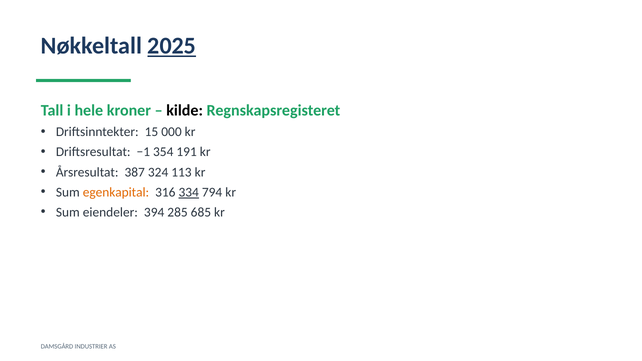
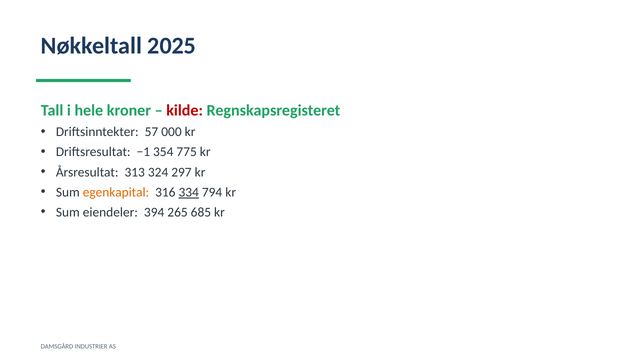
2025 underline: present -> none (172, 46)
kilde colour: black -> red (185, 111)
15: 15 -> 57 (151, 132)
191: 191 -> 775 (187, 152)
387: 387 -> 313 (135, 172)
113: 113 -> 297 (181, 172)
285: 285 -> 265 (178, 212)
